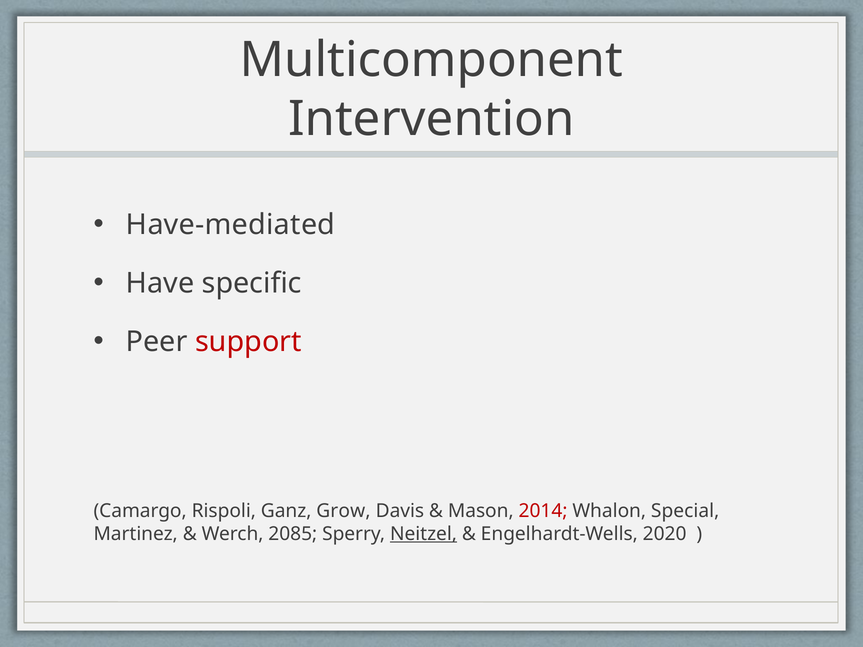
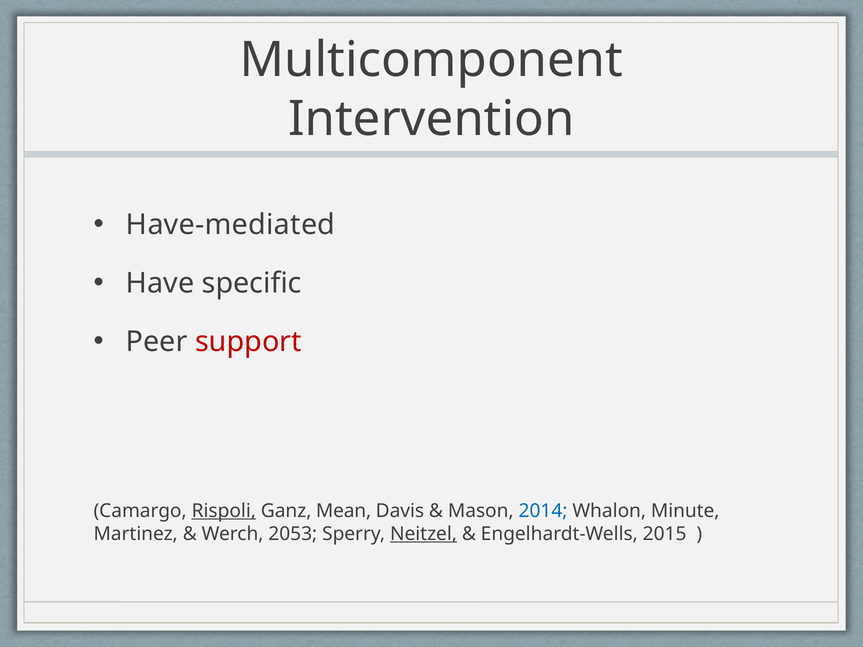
Rispoli underline: none -> present (224, 511)
Grow: Grow -> Mean (344, 511)
2014 colour: red -> blue (543, 511)
Special: Special -> Minute (685, 511)
2085: 2085 -> 2053 (293, 534)
2020: 2020 -> 2015 (665, 534)
